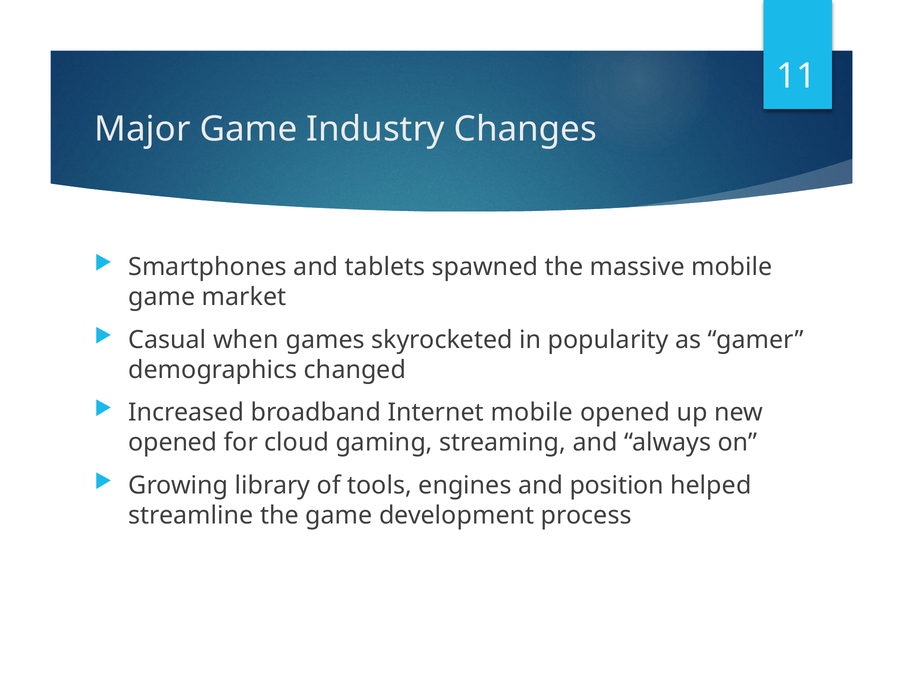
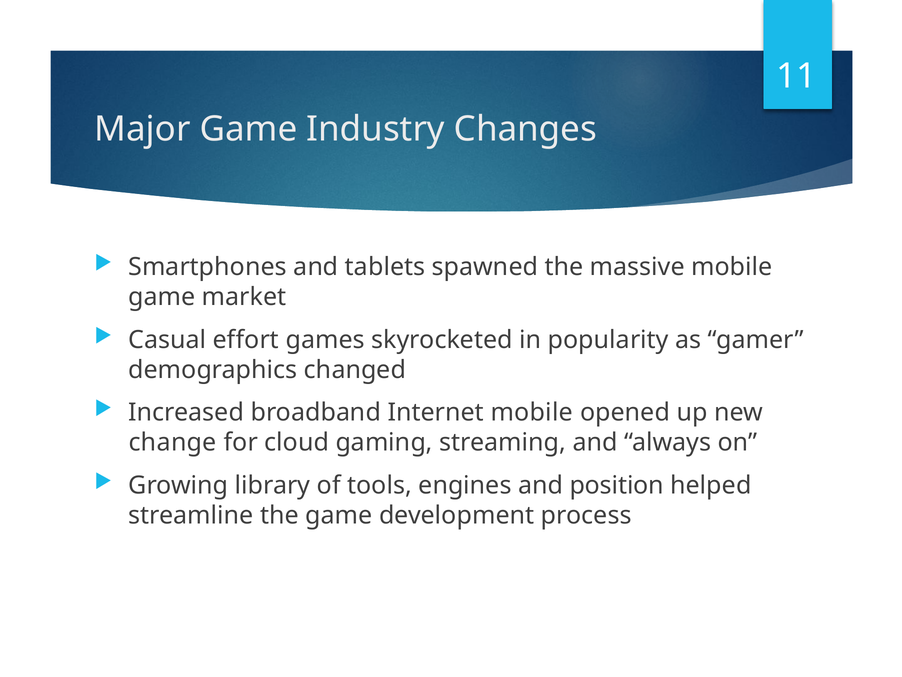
when: when -> effort (246, 340)
opened: opened -> change (173, 442)
